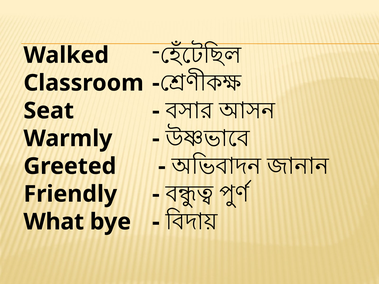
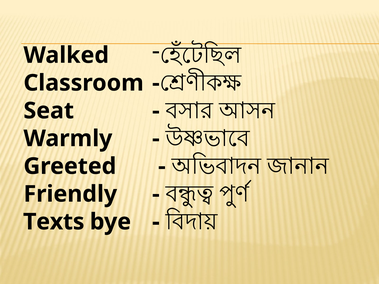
What: What -> Texts (54, 222)
